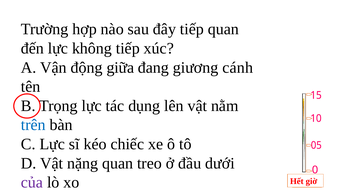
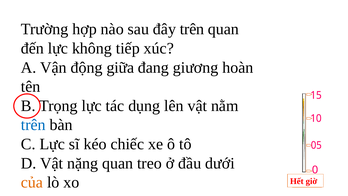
đây tiếp: tiếp -> trên (192, 29)
cánh: cánh -> hoàn (238, 67)
của colour: purple -> orange (32, 182)
